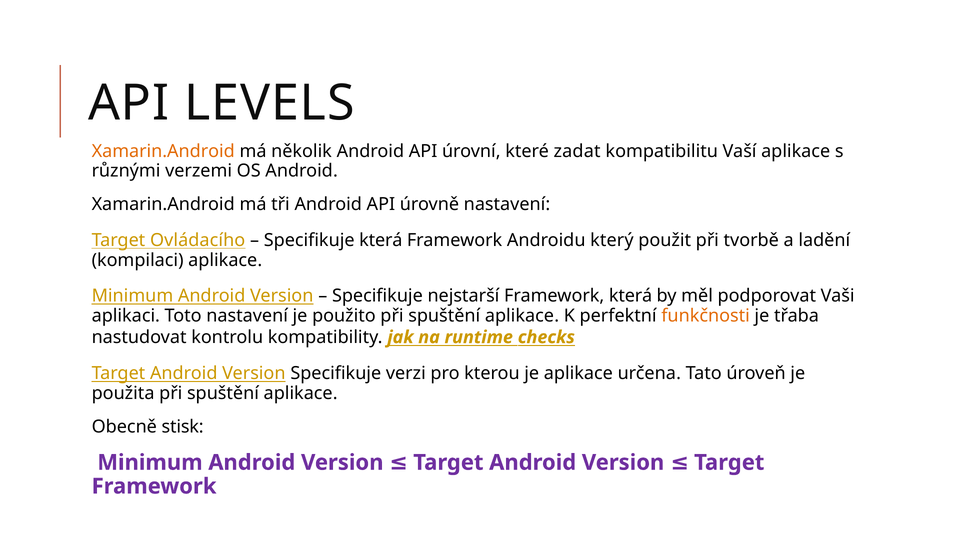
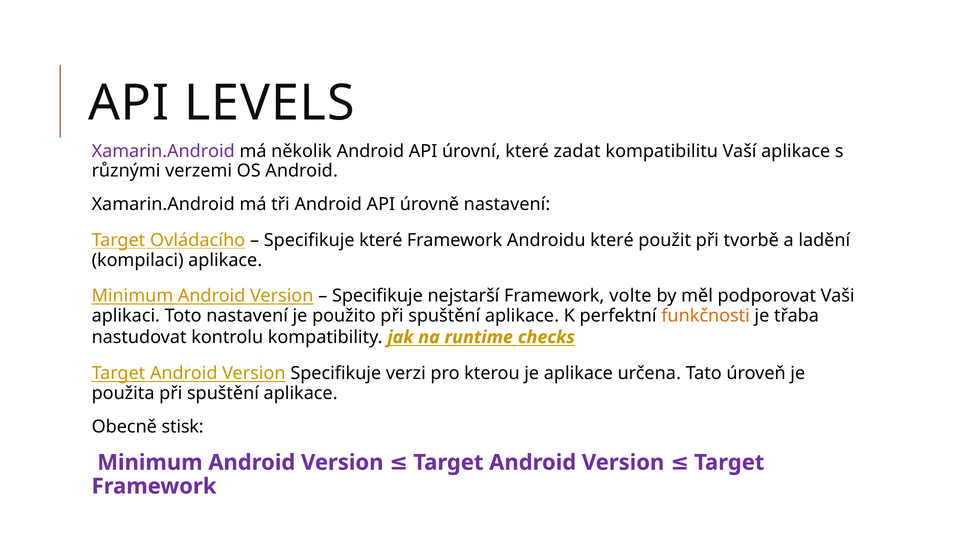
Xamarin.Android colour: orange -> purple (163, 152)
Specifikuje která: která -> které (381, 240)
Androidu který: který -> které (612, 240)
Framework která: která -> volte (630, 296)
